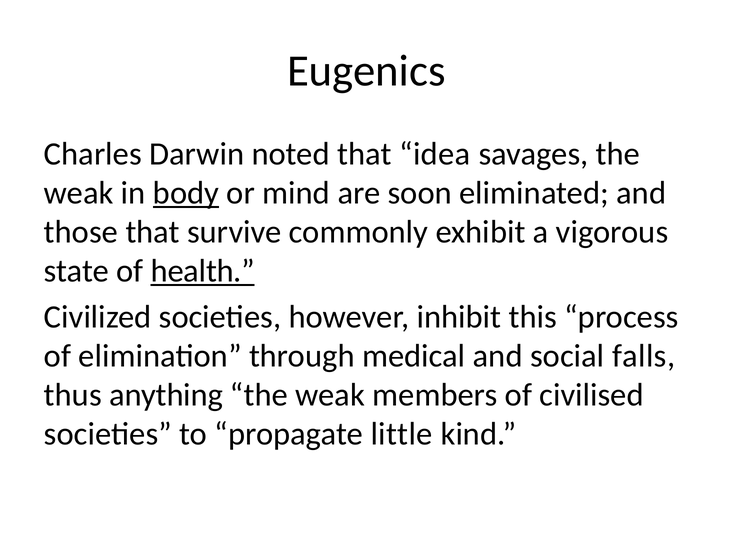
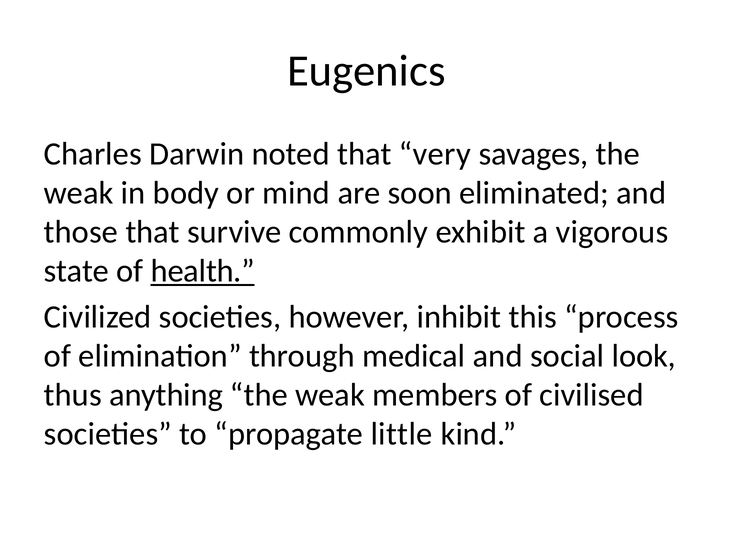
idea: idea -> very (435, 154)
body underline: present -> none (186, 193)
falls: falls -> look (644, 356)
